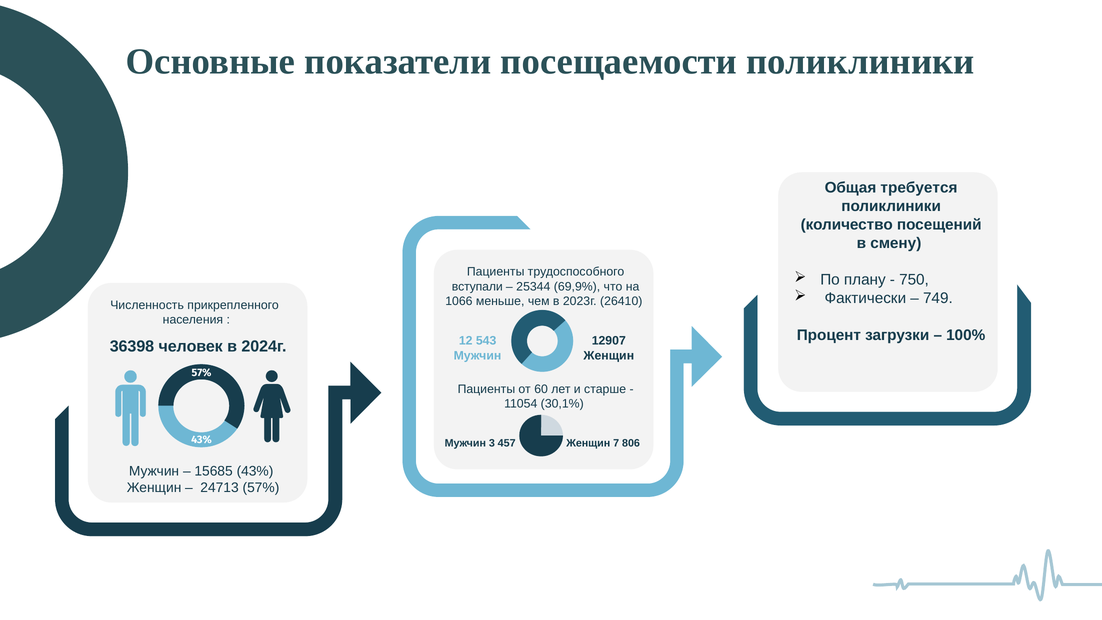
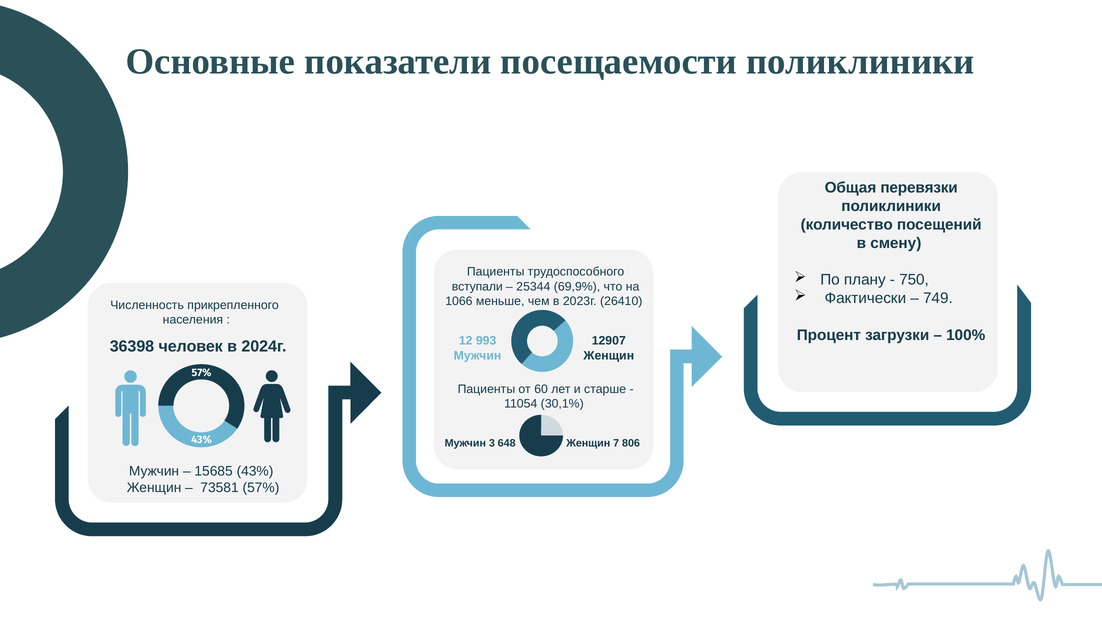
требуется: требуется -> перевязки (919, 188)
543: 543 -> 993 (486, 341)
457: 457 -> 648 (507, 443)
24713: 24713 -> 73581 (220, 487)
